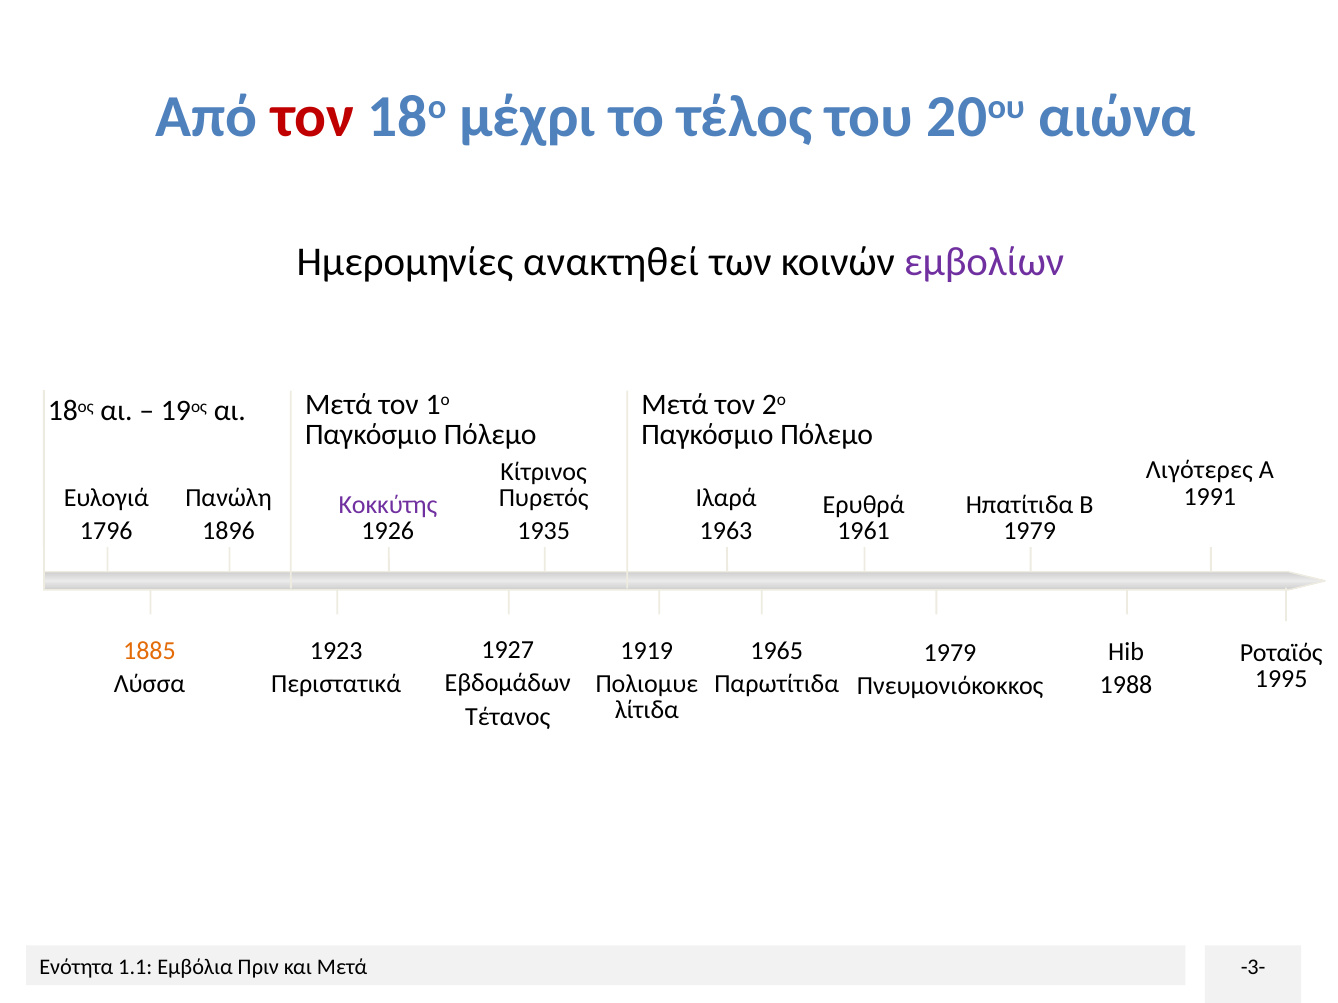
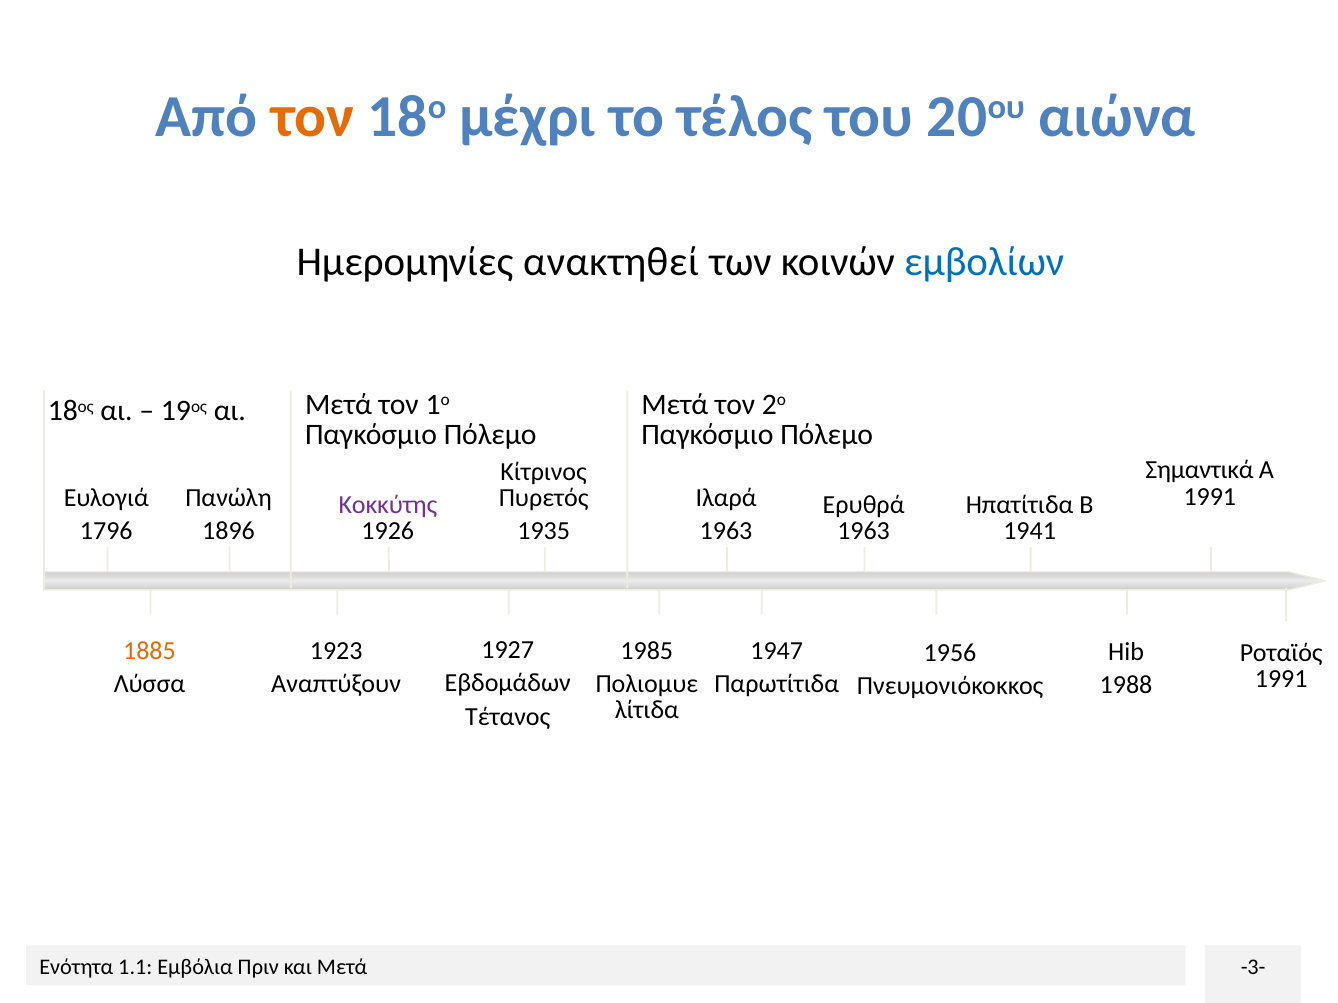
τον colour: red -> orange (313, 117)
εμβολίων colour: purple -> blue (984, 262)
Λιγότερες: Λιγότερες -> Σημαντικά (1200, 470)
1961: 1961 -> 1963 (864, 531)
1979: 1979 -> 1941 (1030, 531)
1919: 1919 -> 1985 (647, 651)
1965: 1965 -> 1947 (777, 651)
1979: 1979 -> 1956 (950, 653)
1995: 1995 -> 1991 (1281, 680)
Περιστατικά: Περιστατικά -> Αναπτύξουν (336, 684)
